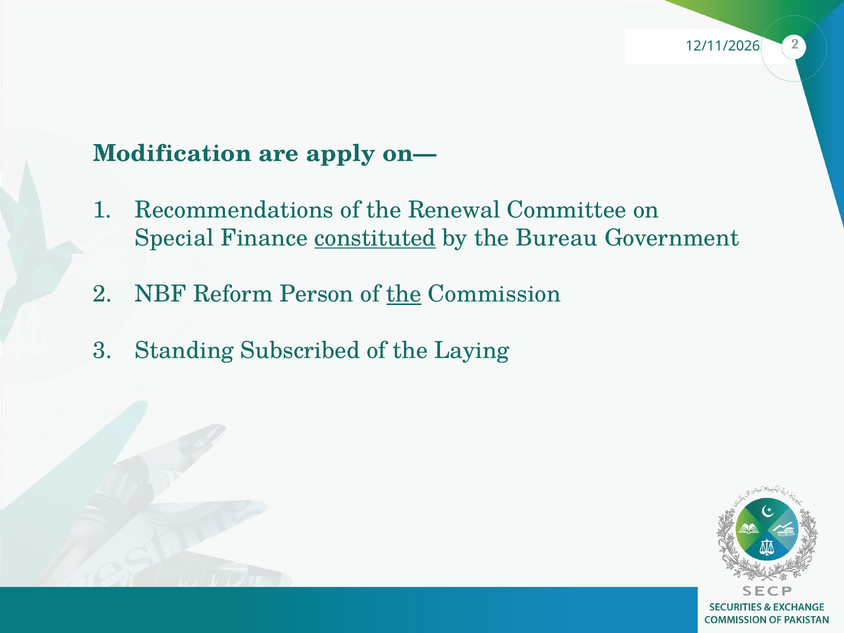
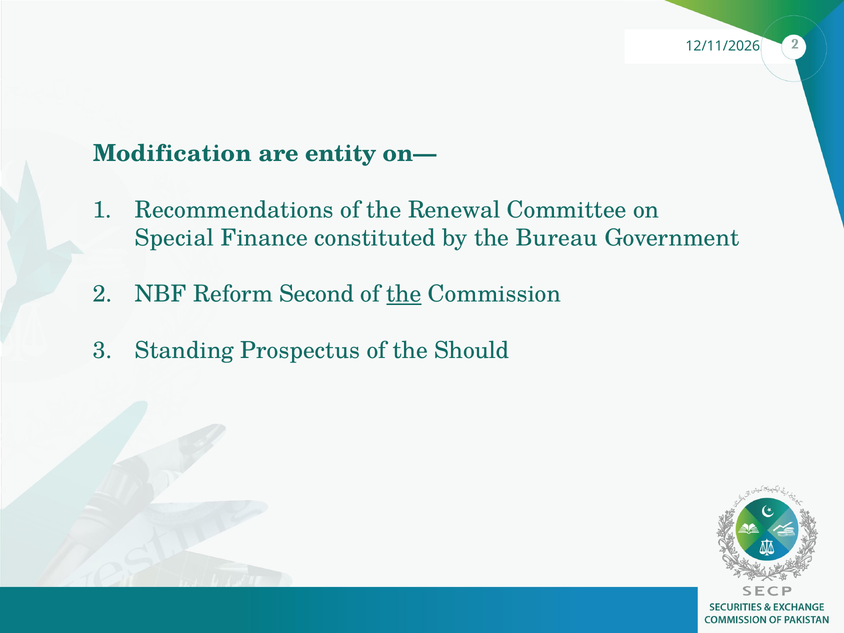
apply: apply -> entity (341, 153)
constituted underline: present -> none (375, 238)
Person: Person -> Second (317, 294)
Subscribed: Subscribed -> Prospectus (300, 350)
Laying: Laying -> Should (472, 350)
